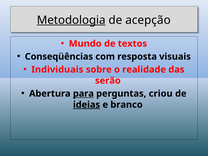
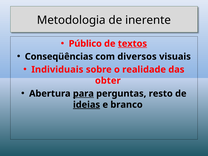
Metodologia underline: present -> none (71, 20)
acepção: acepção -> inerente (148, 20)
Mundo: Mundo -> Público (85, 44)
textos underline: none -> present (132, 44)
resposta: resposta -> diversos (137, 57)
serão: serão -> obter (108, 81)
criou: criou -> resto (161, 94)
